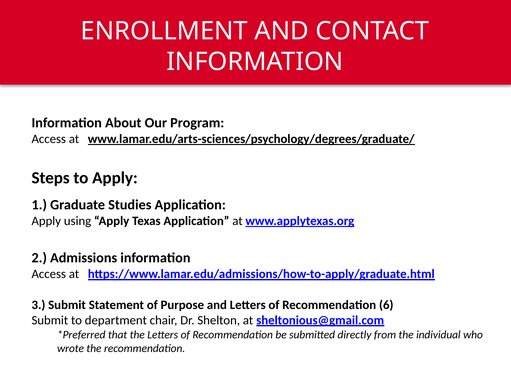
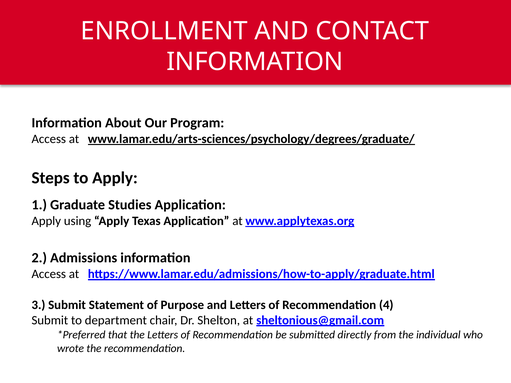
6: 6 -> 4 (386, 305)
